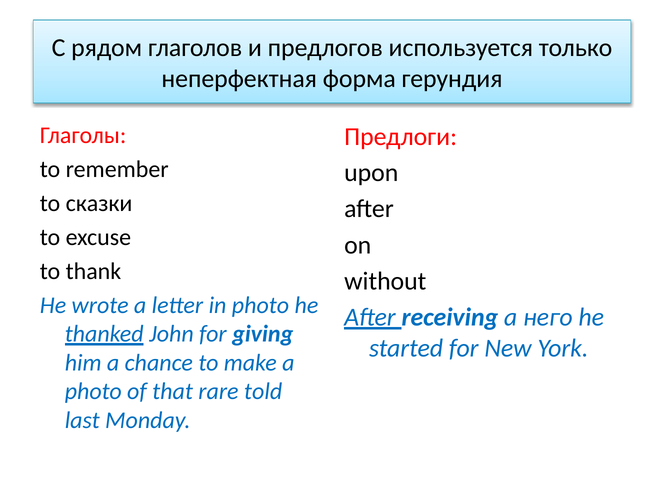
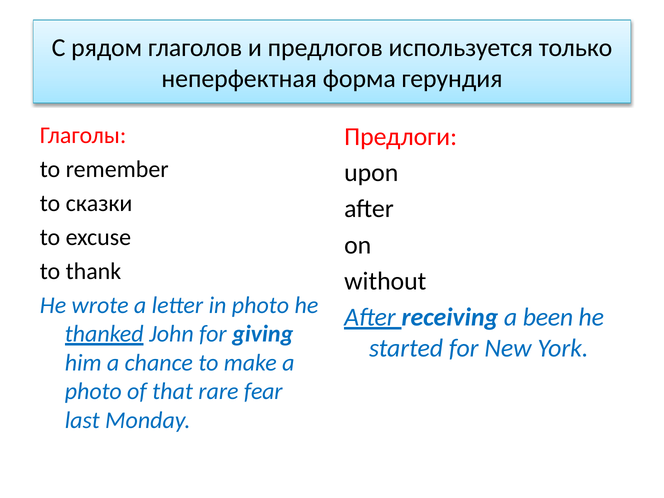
него: него -> been (548, 317)
told: told -> fear (263, 392)
